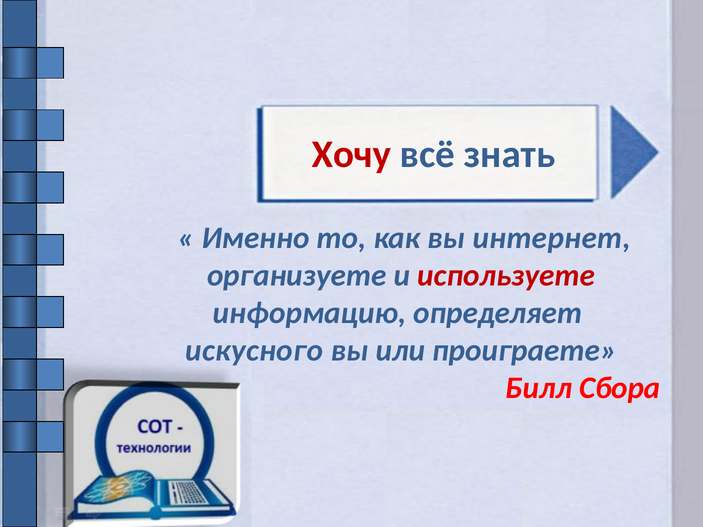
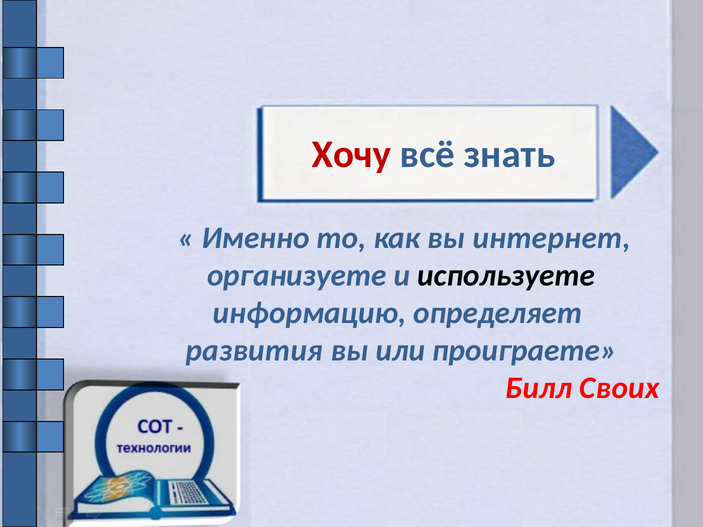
используете colour: red -> black (506, 276)
искусного: искусного -> развития (254, 351)
Сбора: Сбора -> Своих (619, 388)
